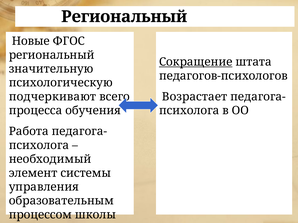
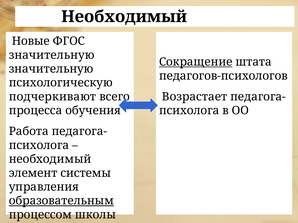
Региональный: Региональный -> Необходимый (124, 17)
региональный: региональный -> значительную (52, 55)
образовательным underline: none -> present (61, 201)
